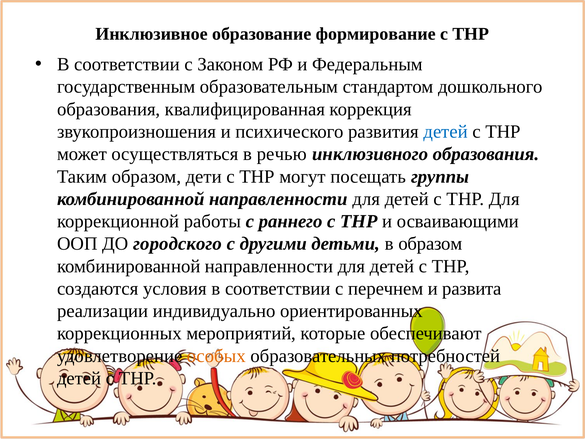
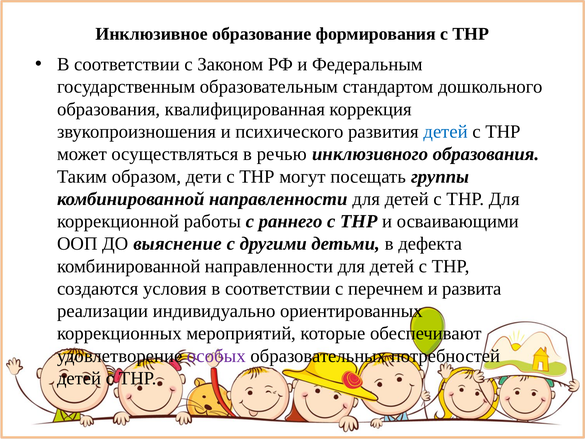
формирование: формирование -> формирования (376, 34)
городского: городского -> выяснение (178, 244)
в образом: образом -> дефекта (430, 244)
особых colour: orange -> purple (216, 356)
